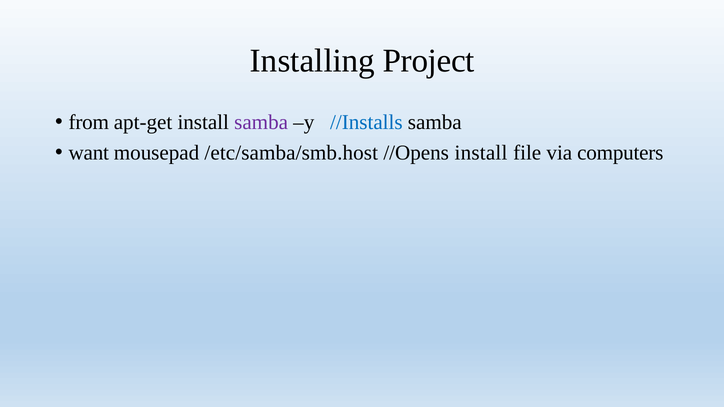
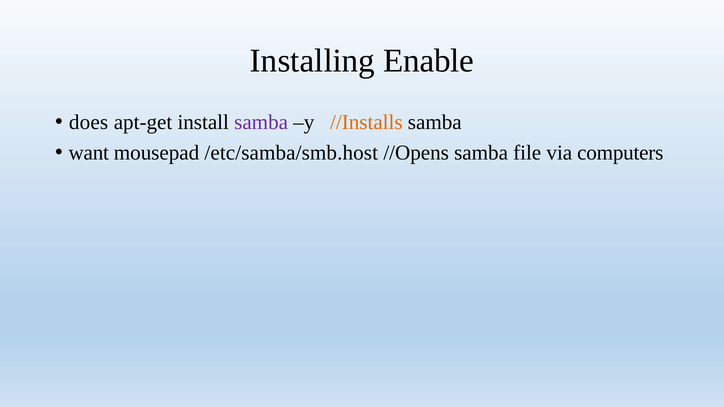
Project: Project -> Enable (429, 61)
from: from -> does (89, 122)
//Installs colour: blue -> orange (366, 122)
//Opens install: install -> samba (481, 153)
